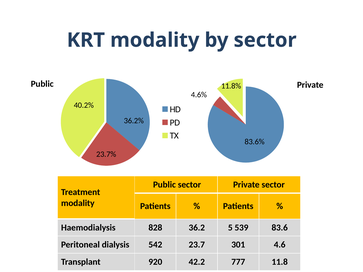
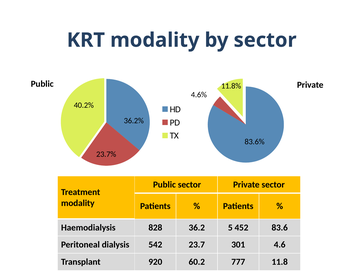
539: 539 -> 452 (241, 228)
42.2: 42.2 -> 60.2 (197, 262)
